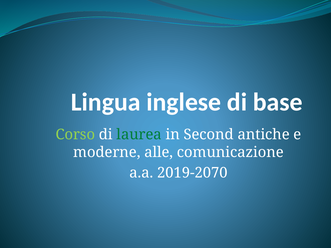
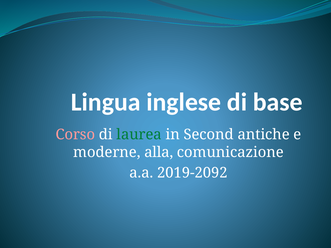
Corso colour: light green -> pink (75, 135)
alle: alle -> alla (159, 152)
2019-2070: 2019-2070 -> 2019-2092 (192, 173)
